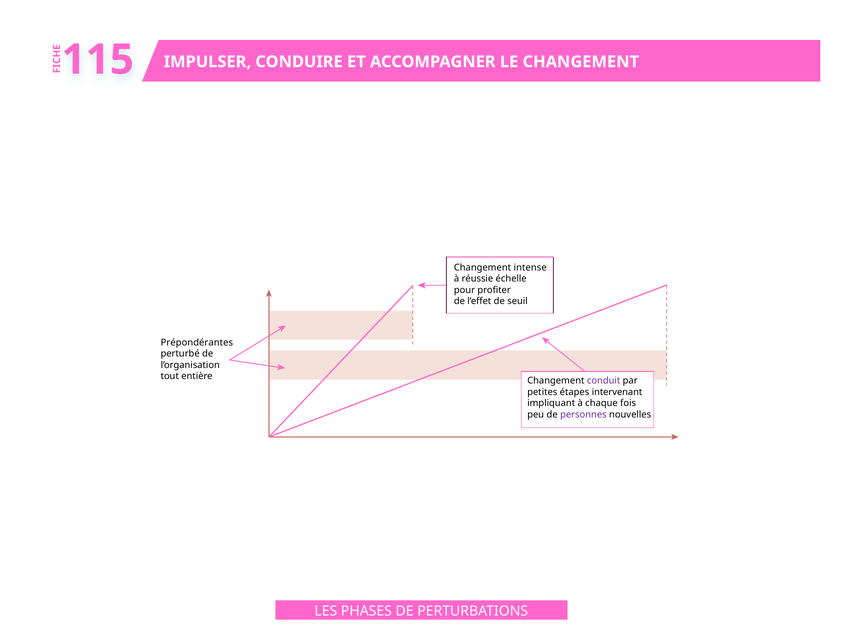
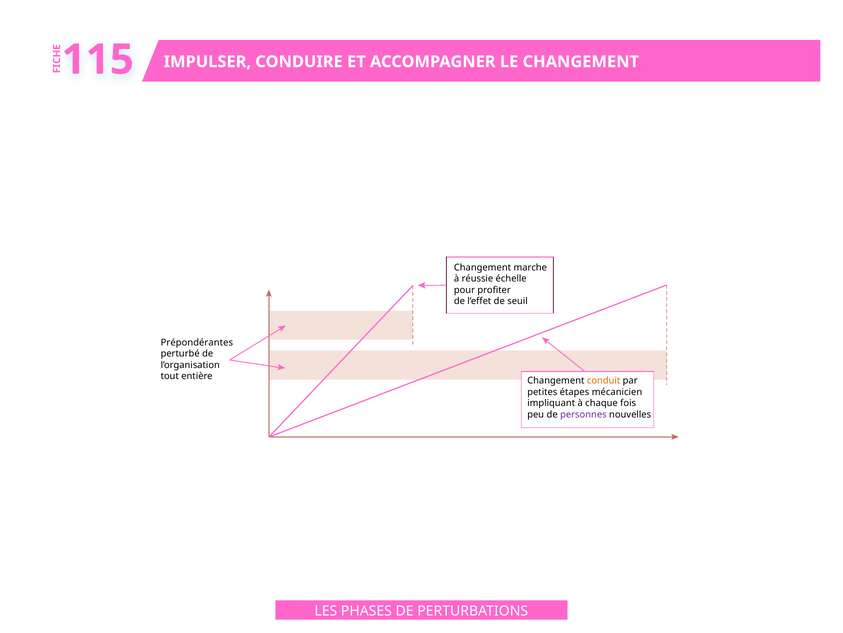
intense: intense -> marche (530, 267)
conduit colour: purple -> orange (604, 380)
intervenant: intervenant -> mécanicien (617, 392)
